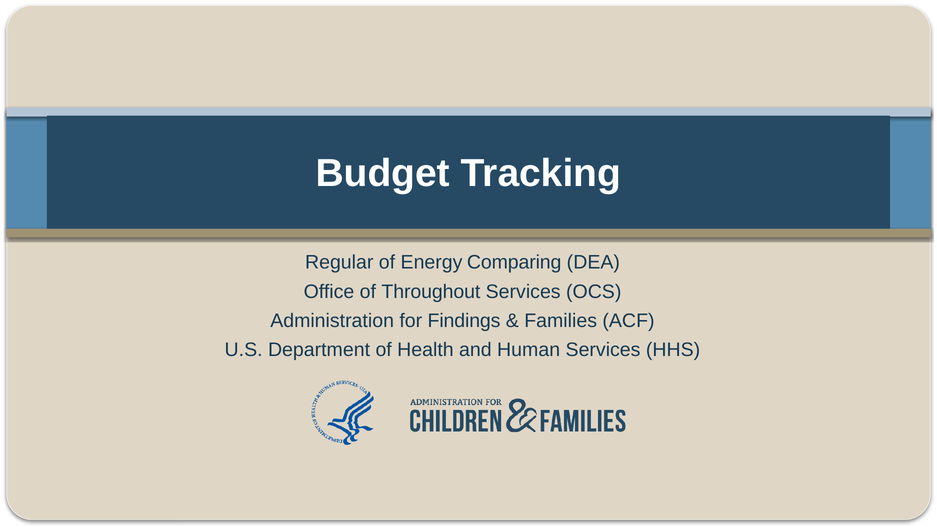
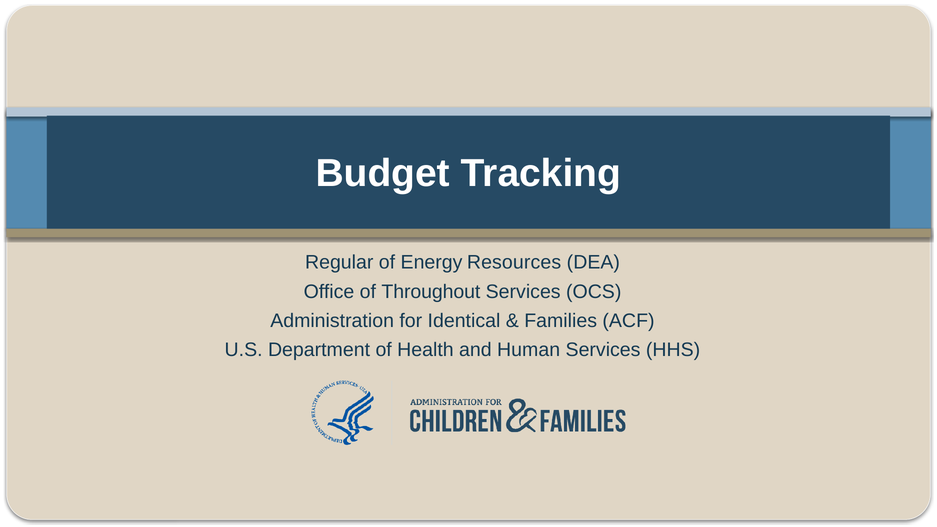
Comparing: Comparing -> Resources (514, 263)
Findings: Findings -> Identical (464, 321)
